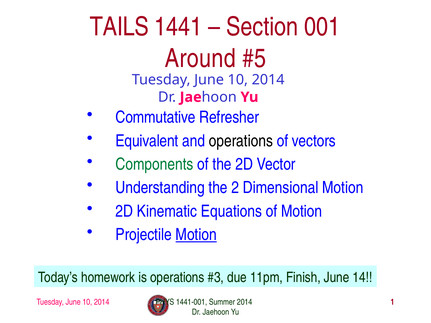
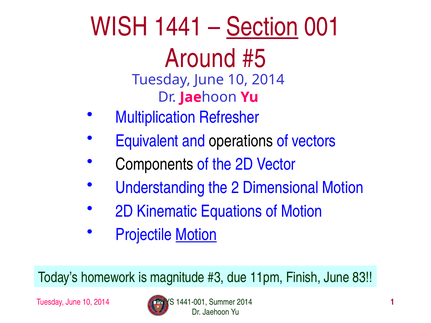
TAILS: TAILS -> WISH (119, 27)
Section underline: none -> present (262, 27)
Commutative: Commutative -> Multiplication (155, 117)
Components colour: green -> black (155, 164)
is operations: operations -> magnitude (177, 278)
14: 14 -> 83 (362, 278)
